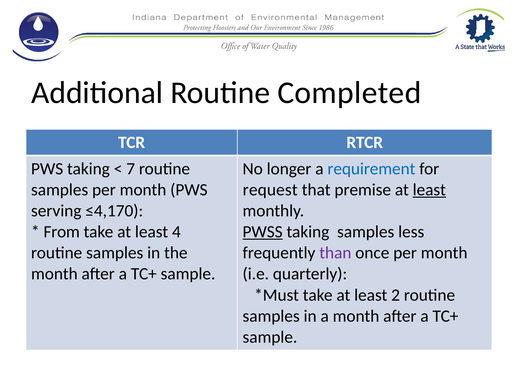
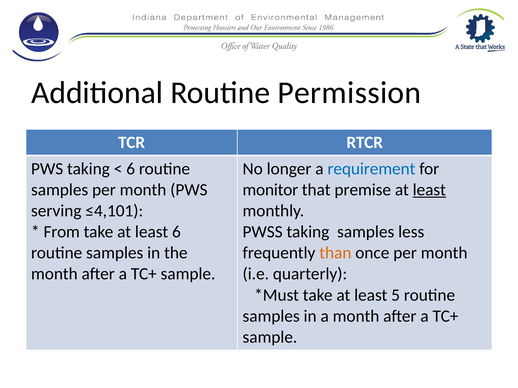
Completed: Completed -> Permission (349, 93)
7: 7 -> 6 (131, 169)
request: request -> monitor (270, 190)
≤4,170: ≤4,170 -> ≤4,101 (114, 211)
least 4: 4 -> 6 (176, 232)
PWSS underline: present -> none (263, 232)
than colour: purple -> orange (335, 253)
2: 2 -> 5 (396, 295)
